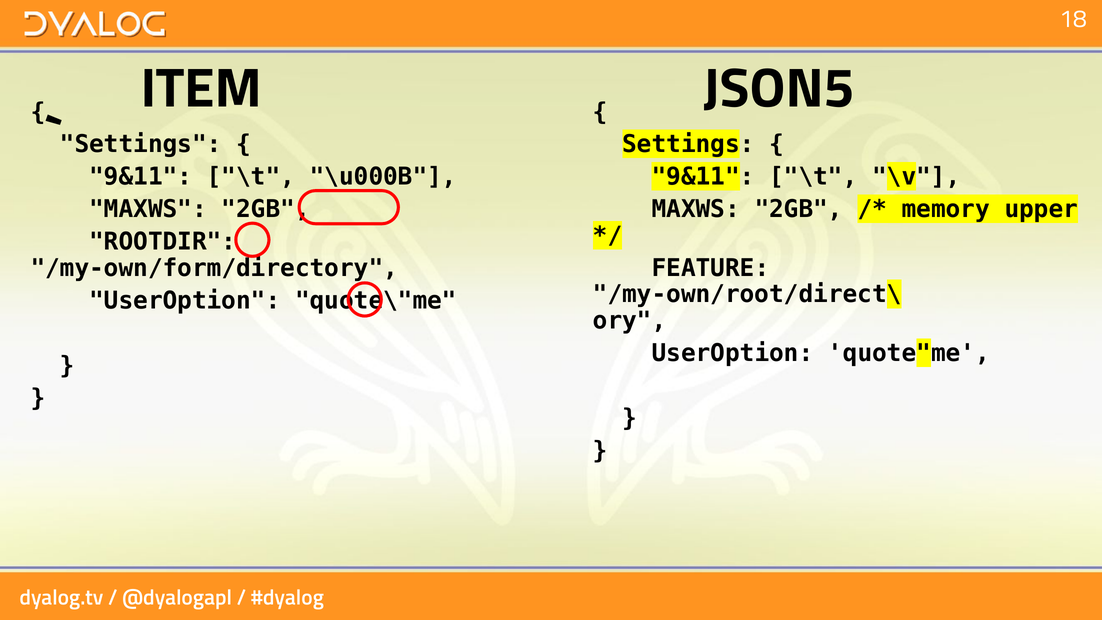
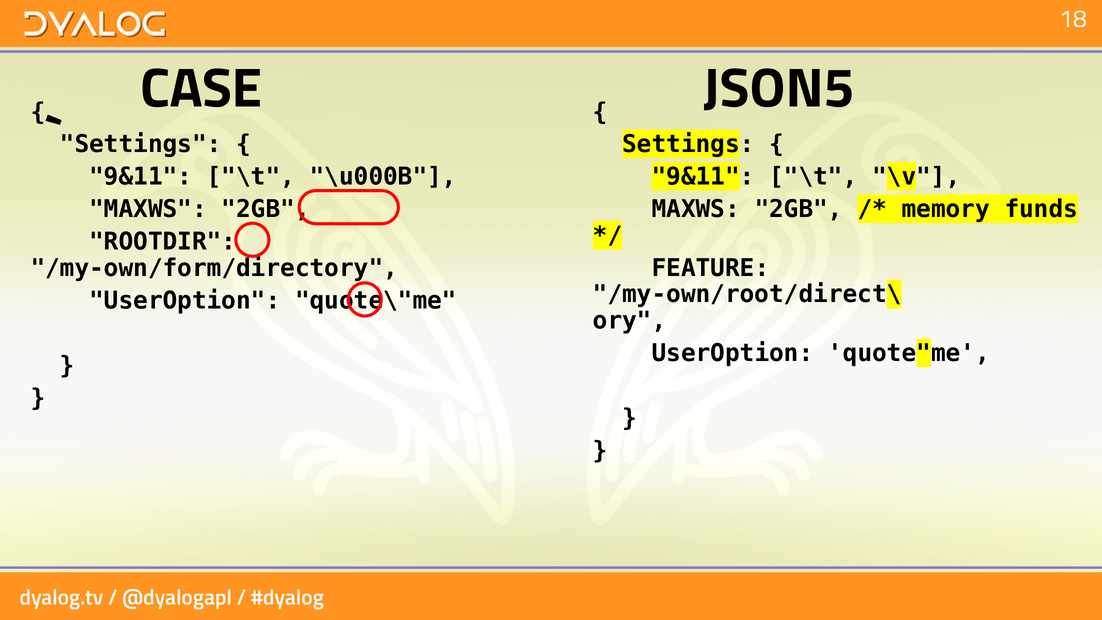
ITEM: ITEM -> CASE (201, 89)
upper: upper -> funds (1041, 209)
